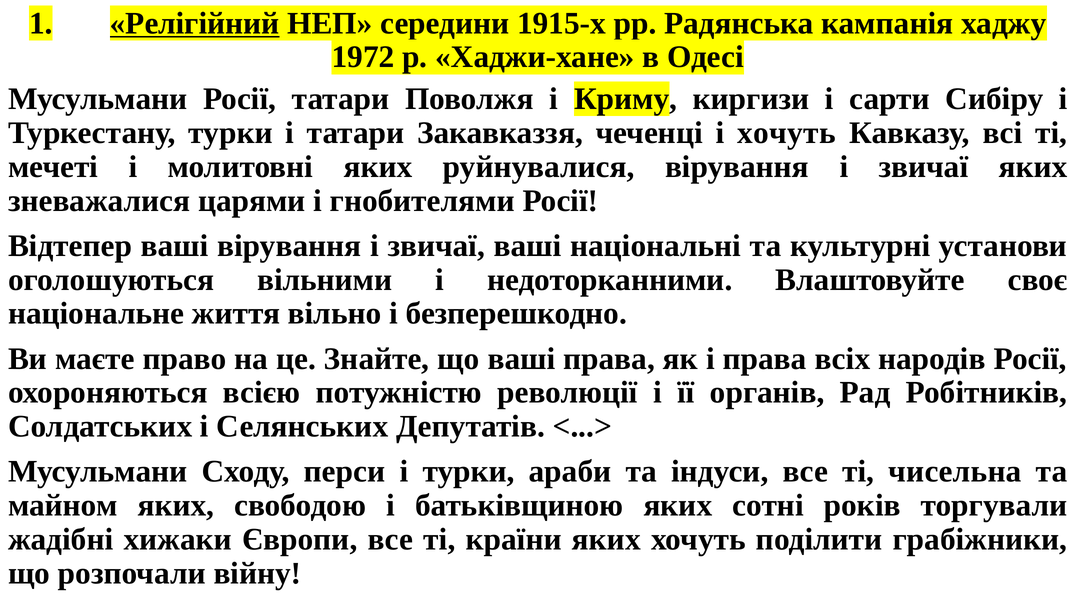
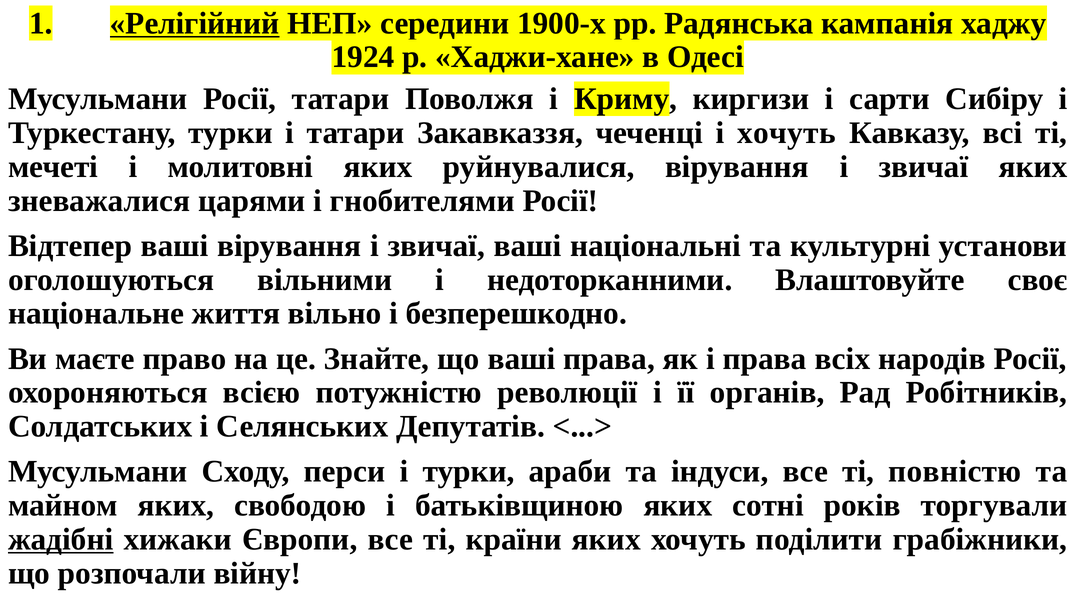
1915-х: 1915-х -> 1900-х (562, 23)
1972: 1972 -> 1924 (363, 57)
чисельна: чисельна -> повністю (955, 472)
жадібні underline: none -> present (61, 540)
